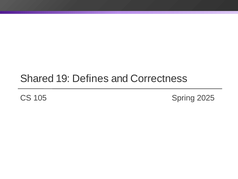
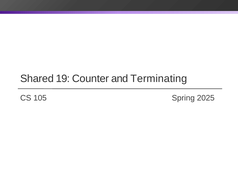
Defines: Defines -> Counter (91, 78)
Correctness: Correctness -> Terminating (159, 78)
